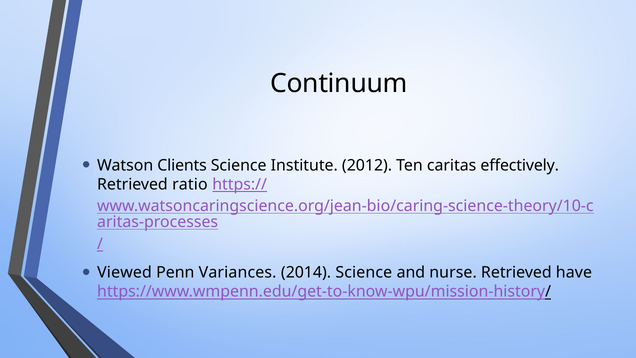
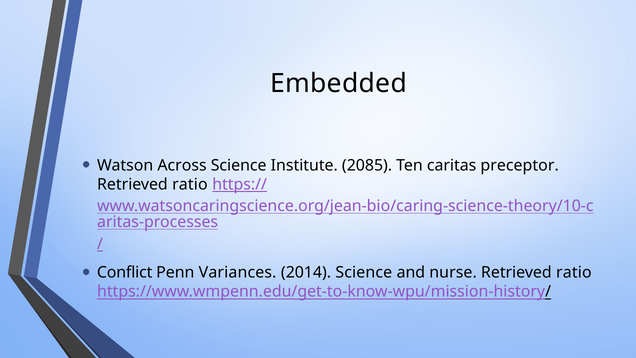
Continuum: Continuum -> Embedded (339, 83)
Clients: Clients -> Across (182, 165)
2012: 2012 -> 2085 (367, 165)
effectively: effectively -> preceptor (520, 165)
Viewed: Viewed -> Conflict (125, 272)
have: have -> ratio (574, 272)
